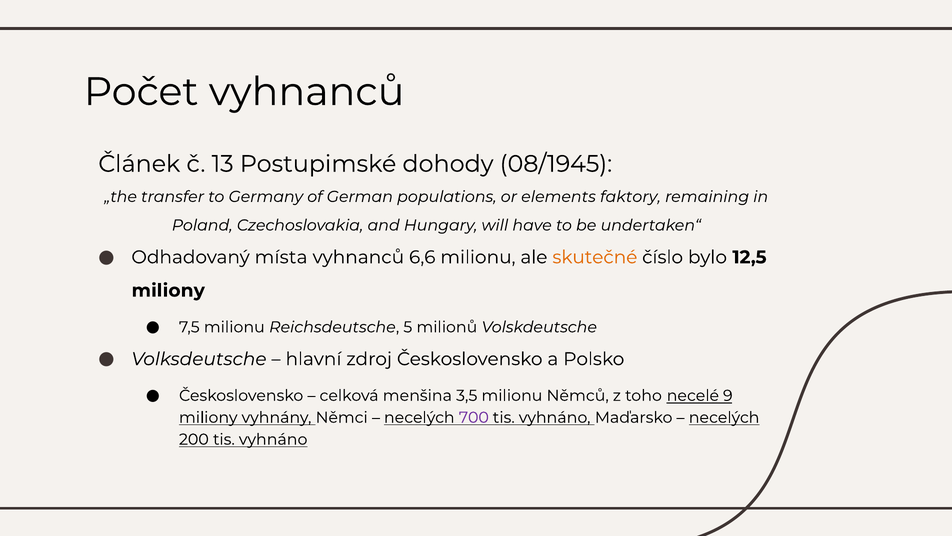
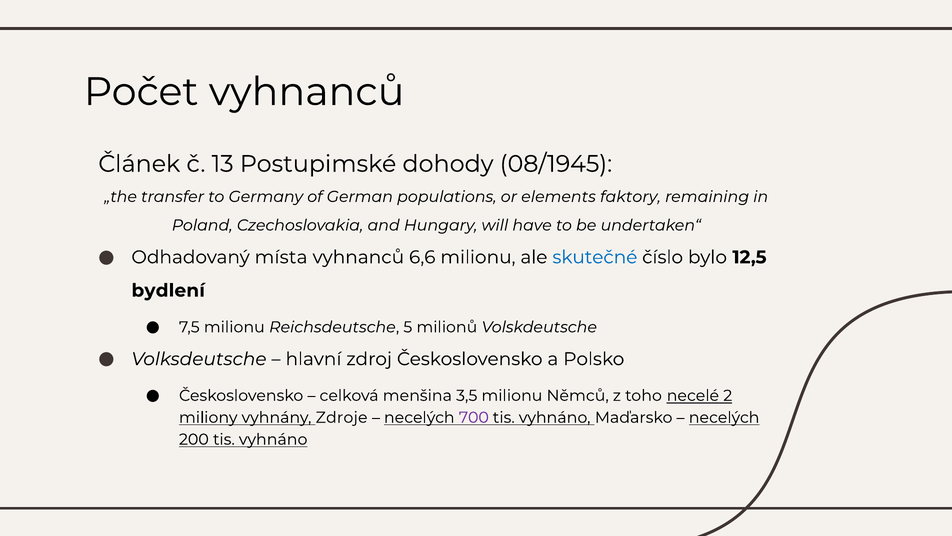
skutečné colour: orange -> blue (595, 257)
miliony: miliony -> bydlení (168, 290)
9: 9 -> 2 (728, 395)
Němci: Němci -> Zdroje (342, 417)
